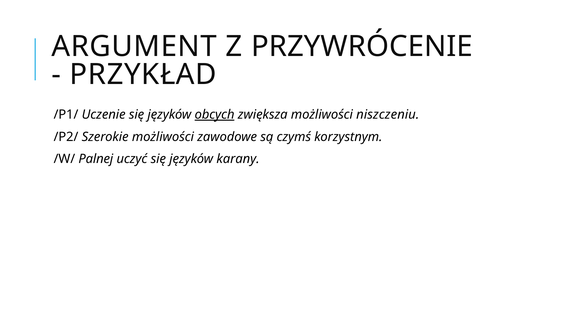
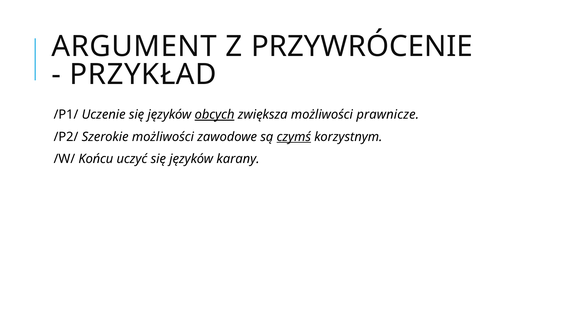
niszczeniu: niszczeniu -> prawnicze (388, 115)
czymś underline: none -> present (294, 137)
Palnej: Palnej -> Końcu (96, 159)
